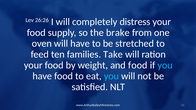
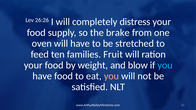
Take: Take -> Fruit (113, 54)
and food: food -> blow (138, 65)
you colour: light blue -> pink (111, 76)
